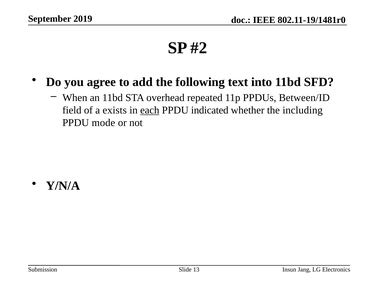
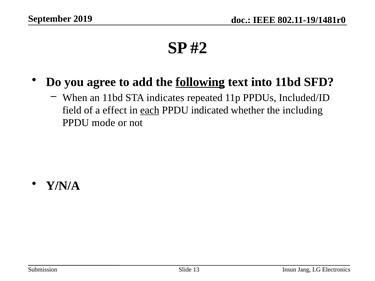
following underline: none -> present (200, 82)
overhead: overhead -> indicates (165, 98)
Between/ID: Between/ID -> Included/ID (304, 98)
exists: exists -> effect (115, 110)
